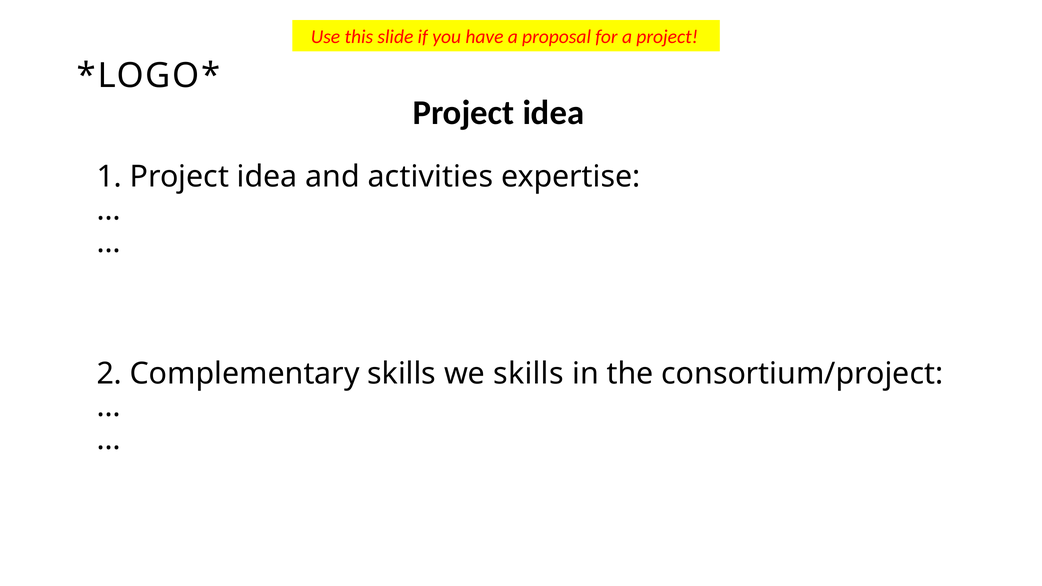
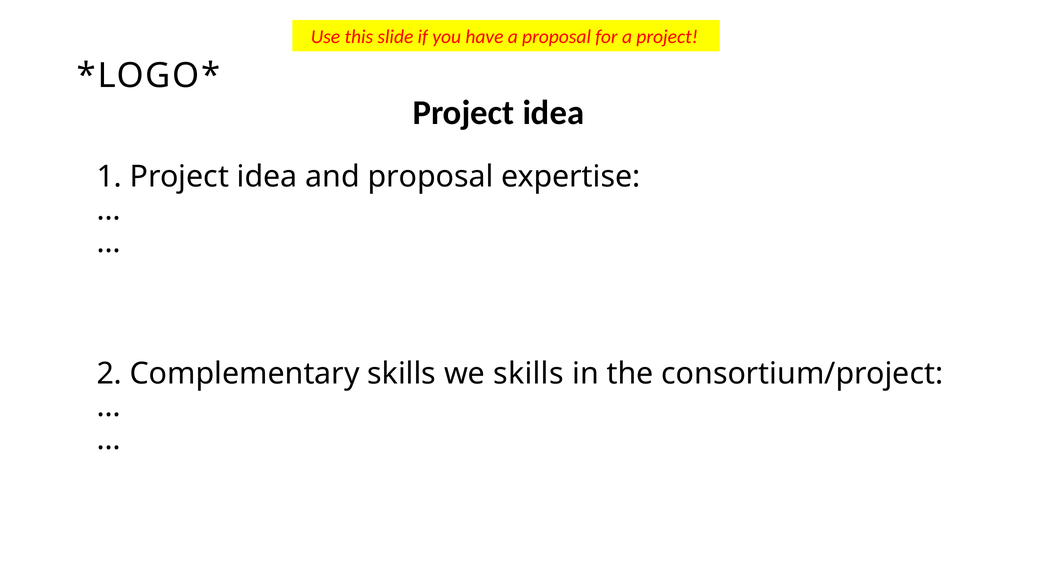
and activities: activities -> proposal (431, 177)
